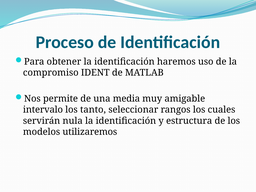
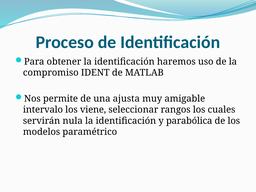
media: media -> ajusta (126, 99)
tanto: tanto -> viene (93, 110)
estructura: estructura -> parabólica (189, 121)
utilizaremos: utilizaremos -> paramétrico (90, 132)
